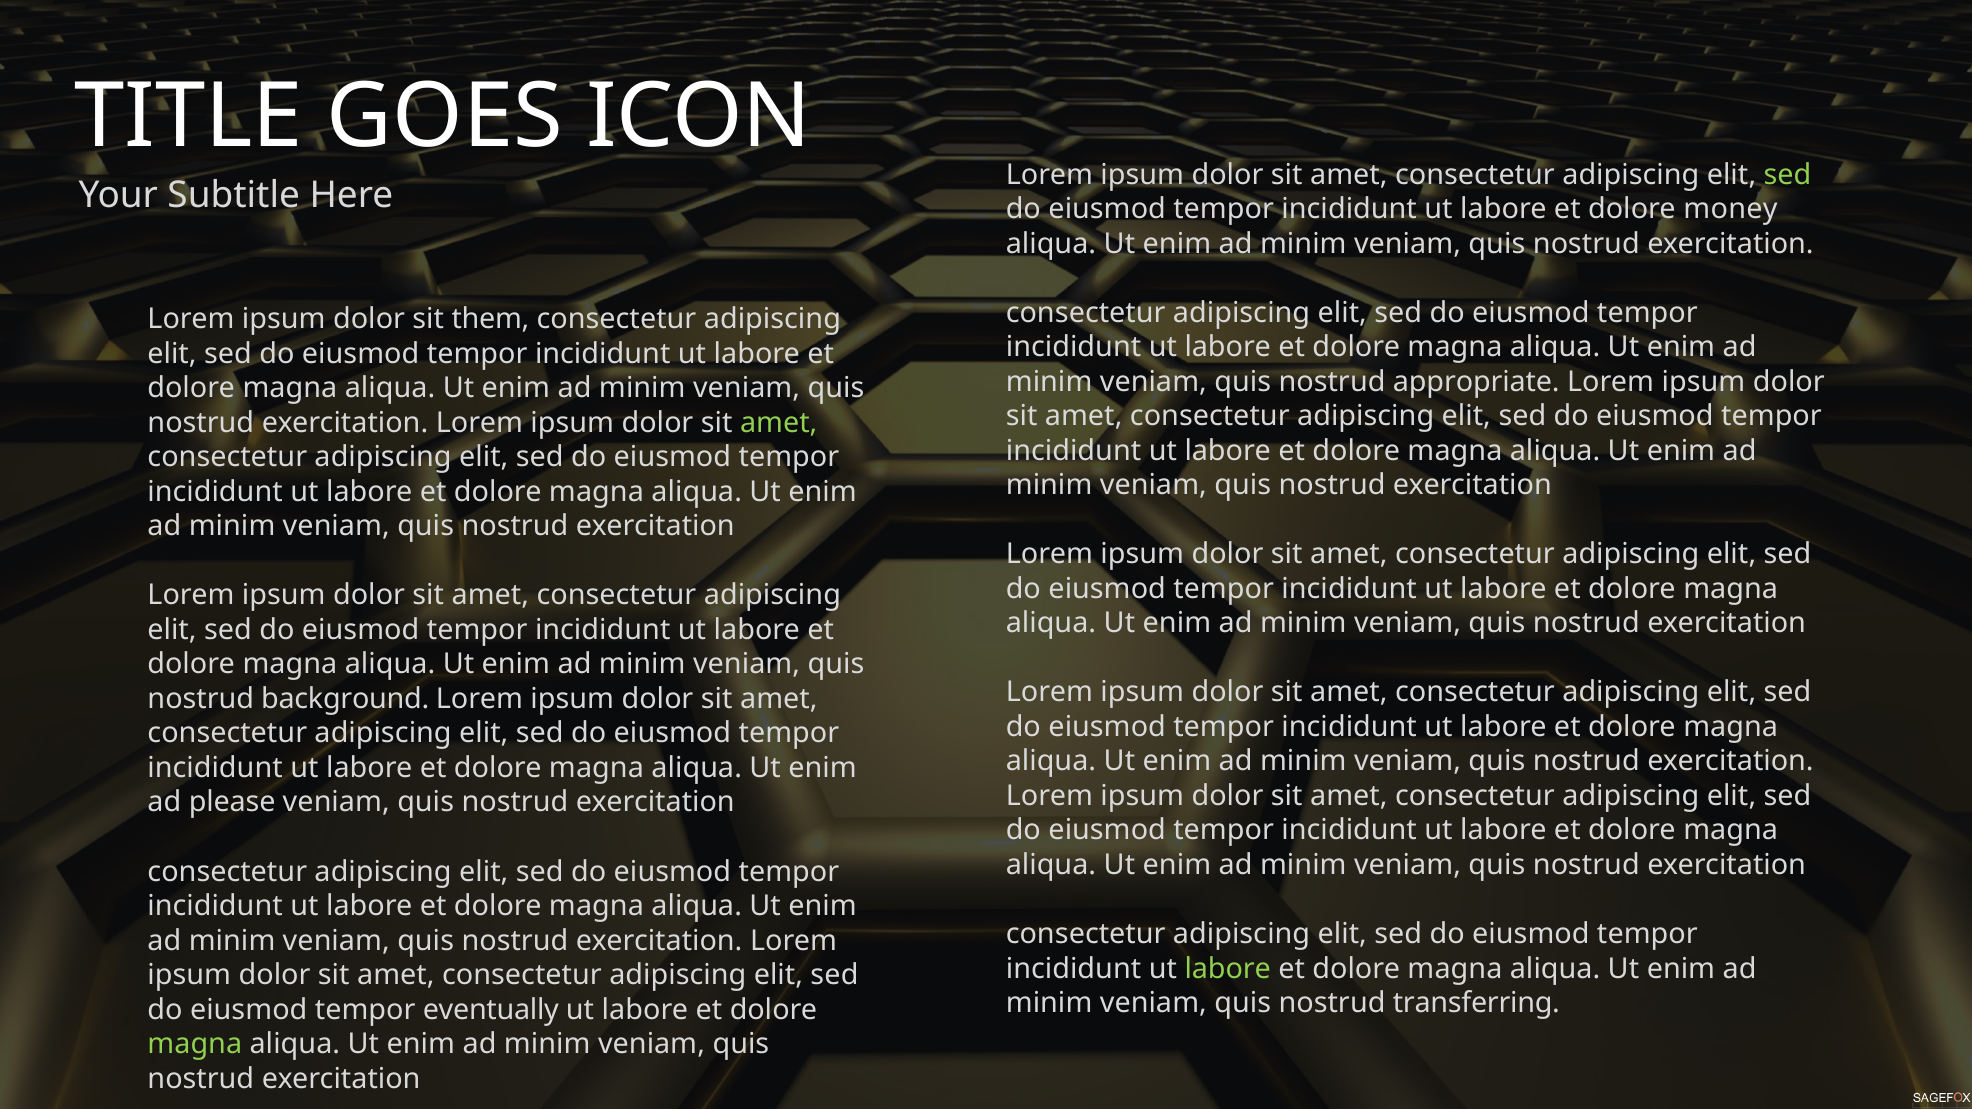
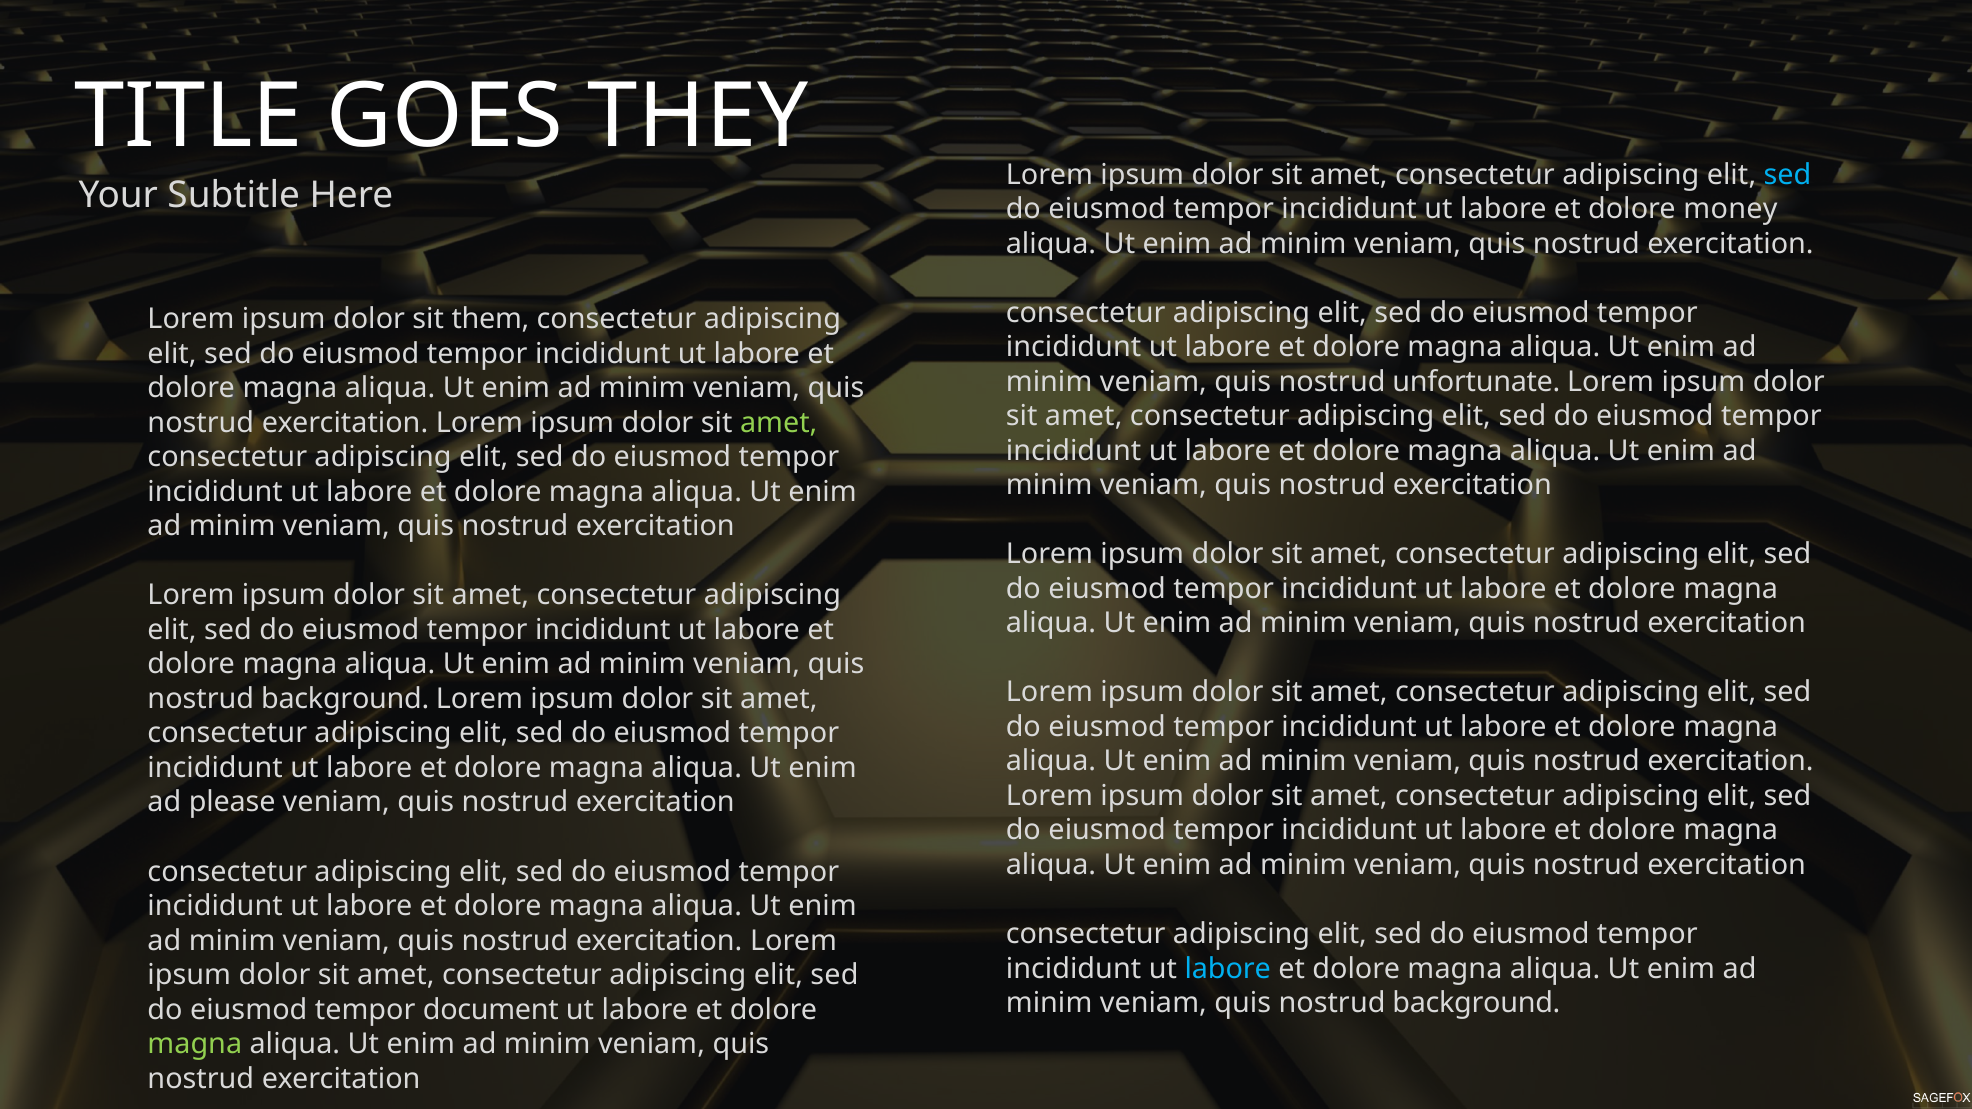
ICON: ICON -> THEY (698, 117)
sed colour: light green -> light blue (1787, 175)
appropriate: appropriate -> unfortunate (1476, 382)
labore colour: light green -> light blue (1228, 969)
transferring: transferring -> background (1476, 1003)
eventually: eventually -> document (491, 1010)
